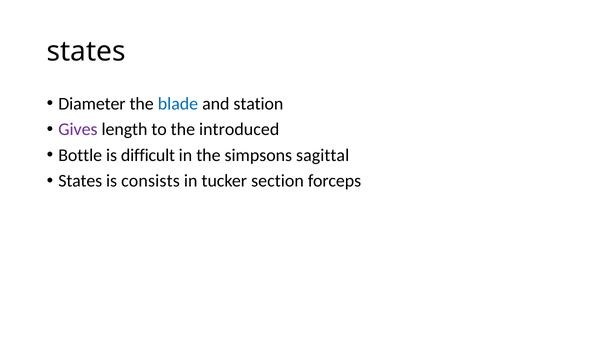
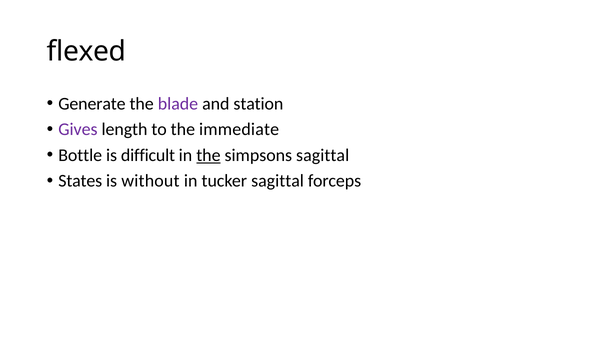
states: states -> flexed (86, 52)
Diameter: Diameter -> Generate (92, 104)
blade colour: blue -> purple (178, 104)
introduced: introduced -> immediate (239, 130)
the underline: none -> present (208, 155)
consists: consists -> without (150, 181)
tucker section: section -> sagittal (278, 181)
